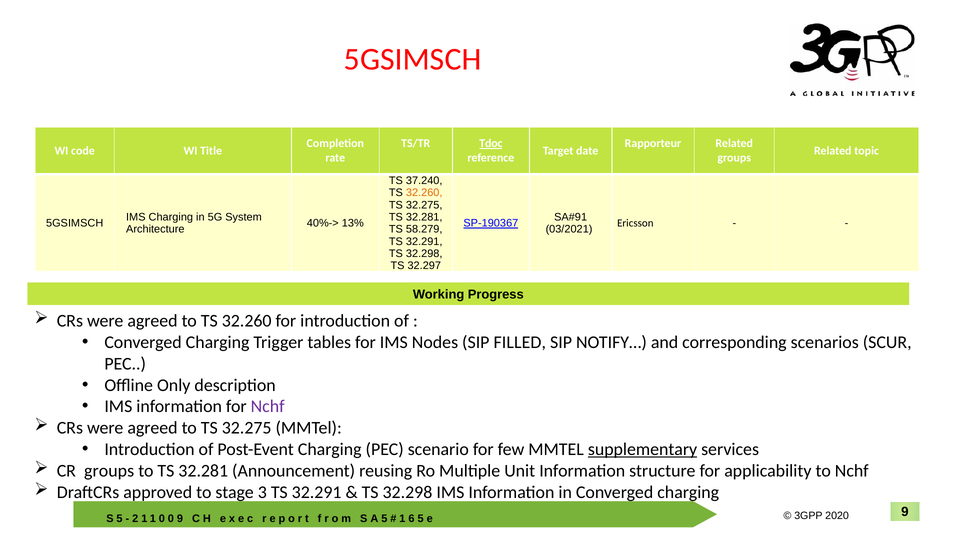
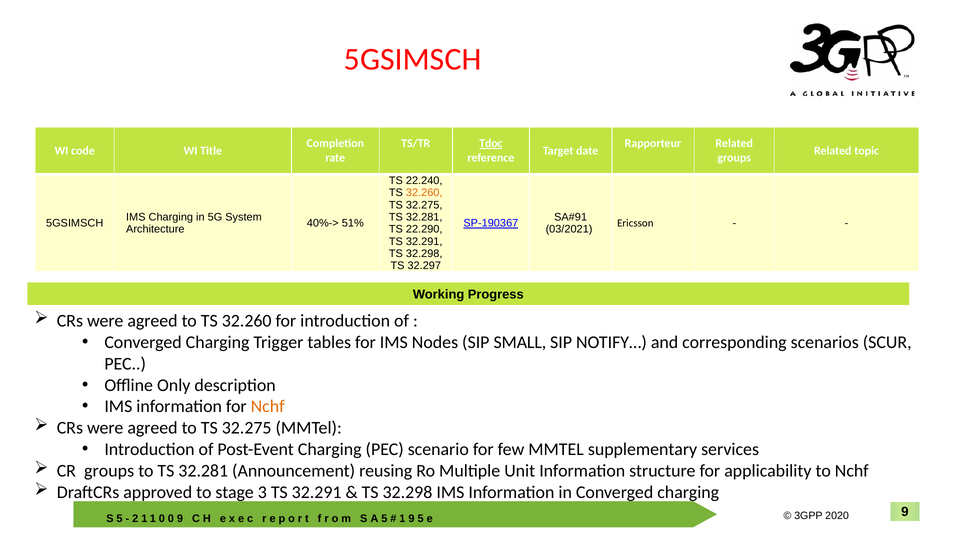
37.240: 37.240 -> 22.240 (424, 181)
13%: 13% -> 51% (353, 223)
58.279: 58.279 -> 22.290 (424, 230)
FILLED: FILLED -> SMALL (520, 343)
Nchf colour: purple -> orange (268, 407)
supplementary underline: present -> none (643, 450)
6: 6 -> 9 (411, 519)
